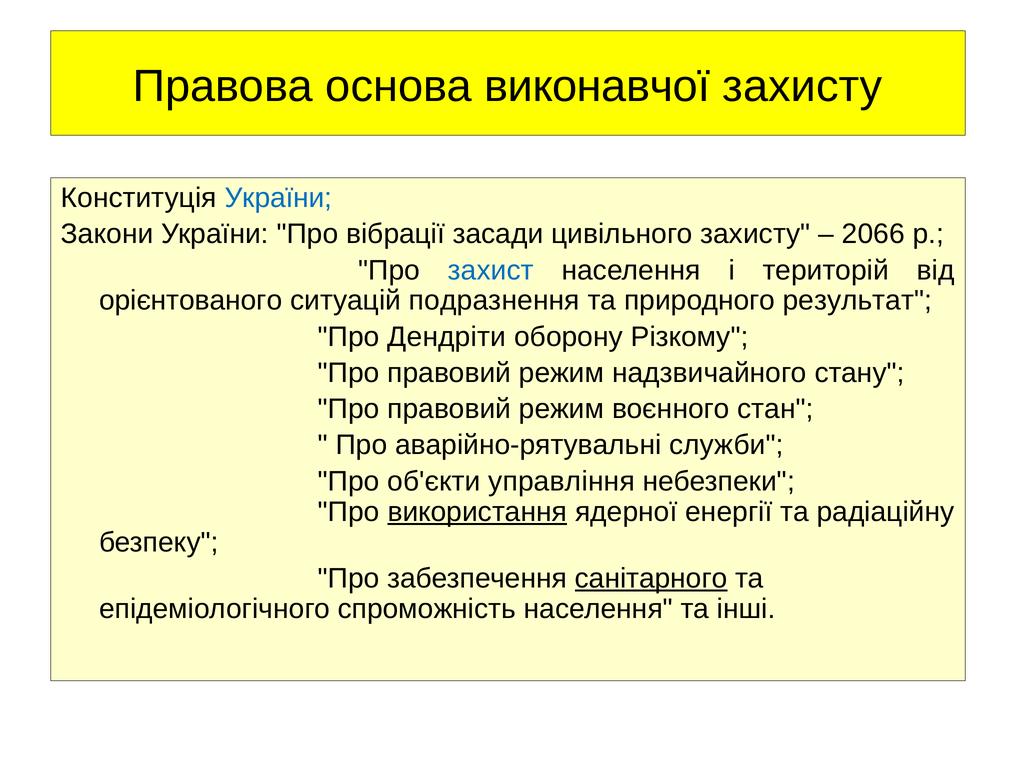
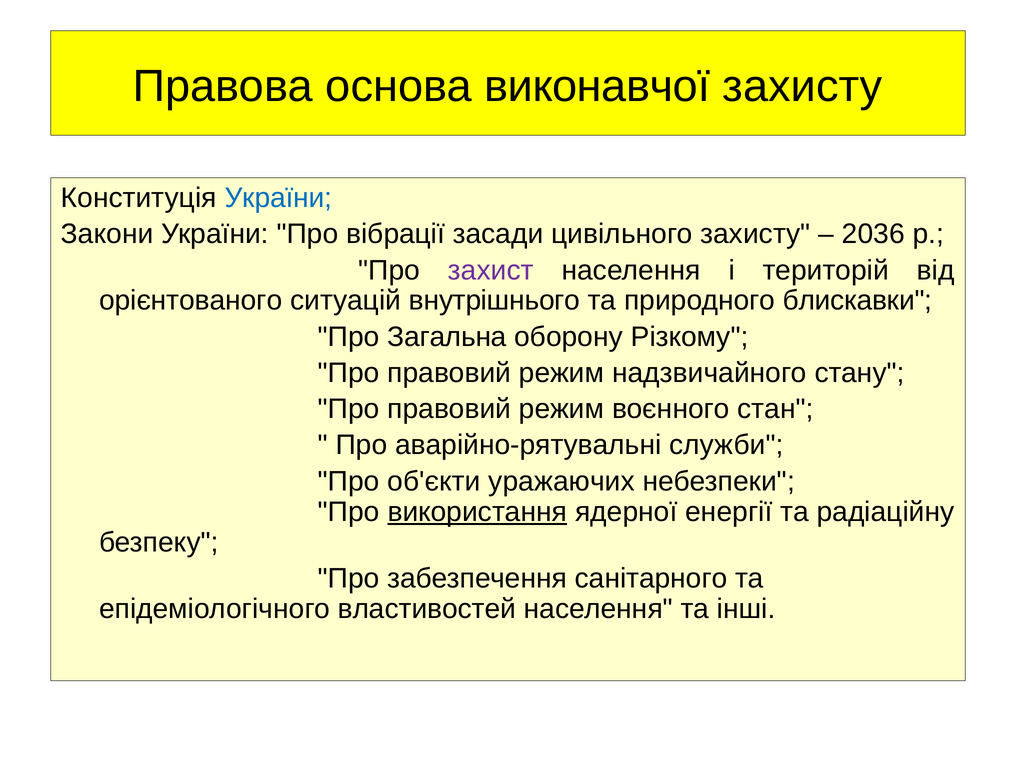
2066: 2066 -> 2036 (873, 234)
захист colour: blue -> purple (491, 270)
подразнення: подразнення -> внутрішнього (495, 301)
результат: результат -> блискавки (857, 301)
Дендріти: Дендріти -> Загальна (447, 337)
управління: управління -> уражаючих (562, 481)
санітарного underline: present -> none (651, 578)
спроможність: спроможність -> властивостей (427, 609)
